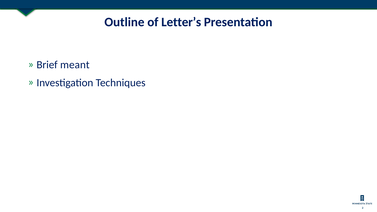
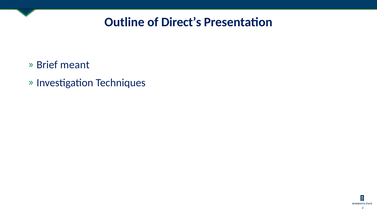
Letter’s: Letter’s -> Direct’s (181, 22)
